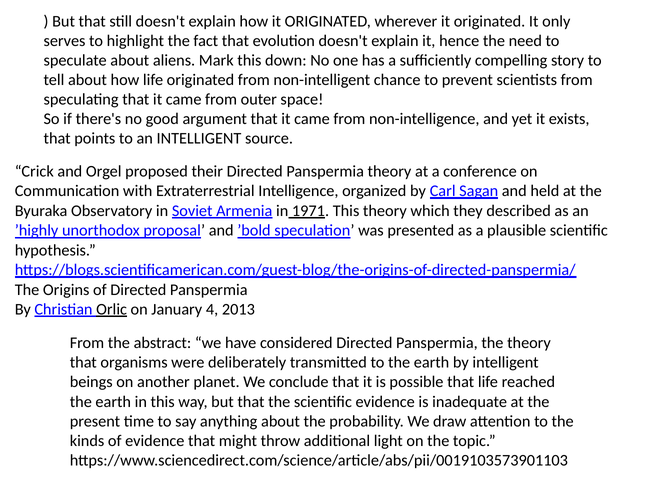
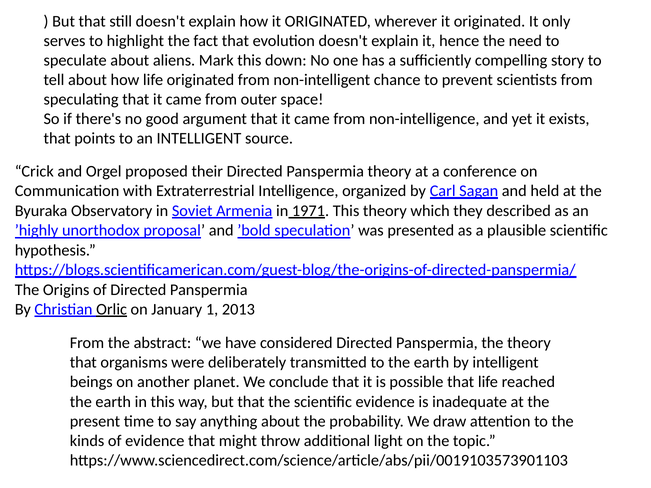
4: 4 -> 1 (212, 309)
